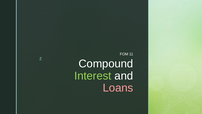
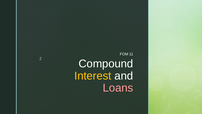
Interest colour: light green -> yellow (93, 76)
